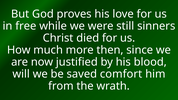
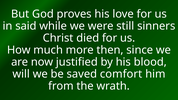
free: free -> said (26, 26)
